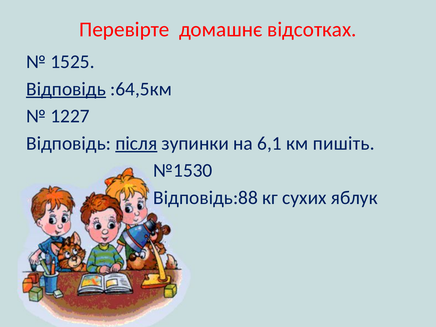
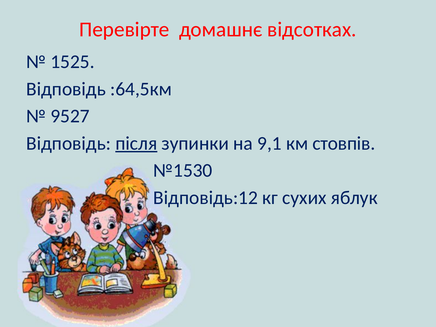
Відповідь underline: present -> none (66, 89)
1227: 1227 -> 9527 (70, 116)
6,1: 6,1 -> 9,1 (270, 143)
пишіть: пишіть -> стовпів (344, 143)
Відповідь:88: Відповідь:88 -> Відповідь:12 (206, 198)
